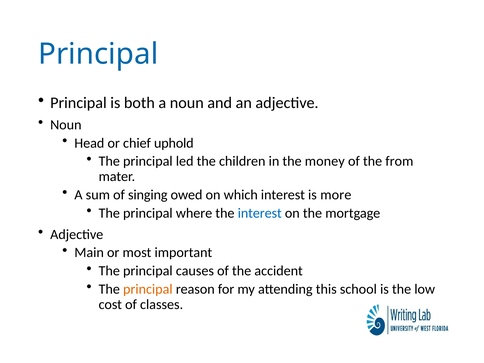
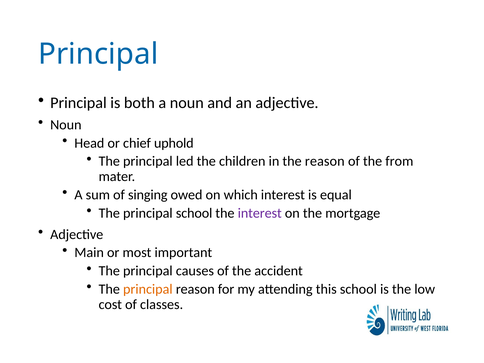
the money: money -> reason (325, 161)
more: more -> equal (336, 195)
principal where: where -> school (194, 213)
interest colour: blue -> purple (260, 213)
